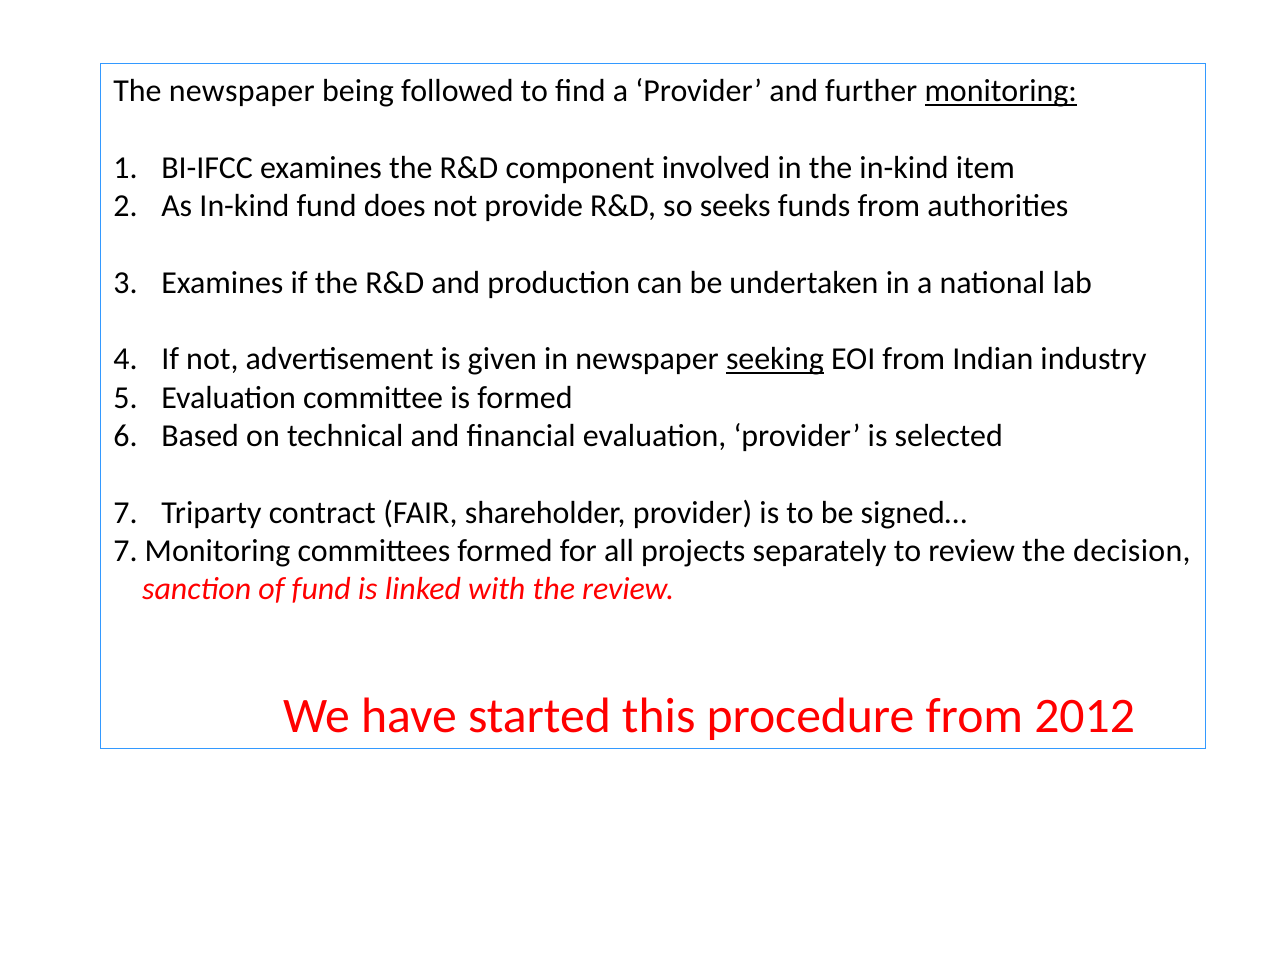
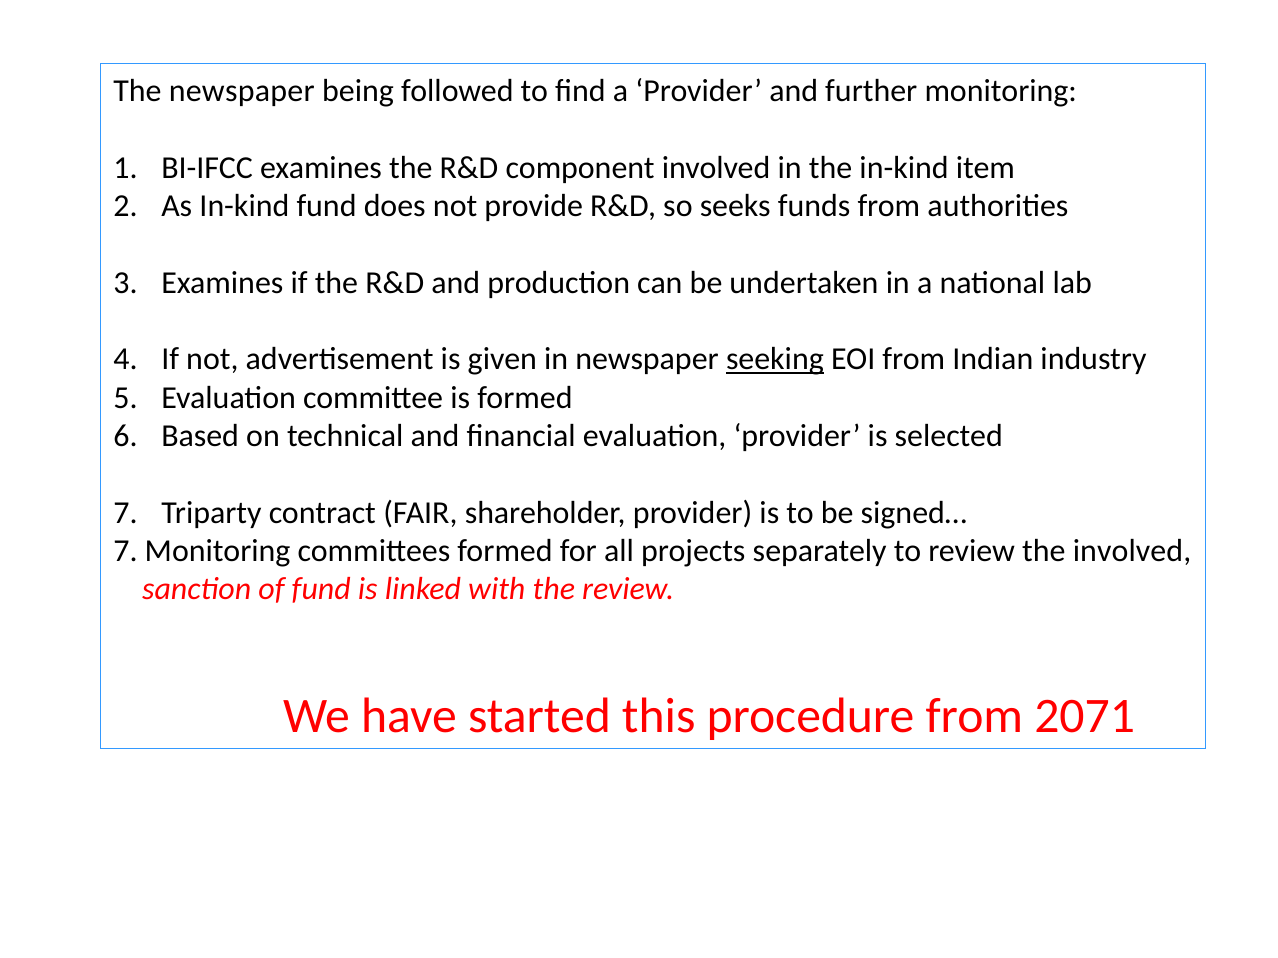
monitoring underline: present -> none (1001, 91)
the decision: decision -> involved (1132, 551)
2012: 2012 -> 2071 (1085, 717)
